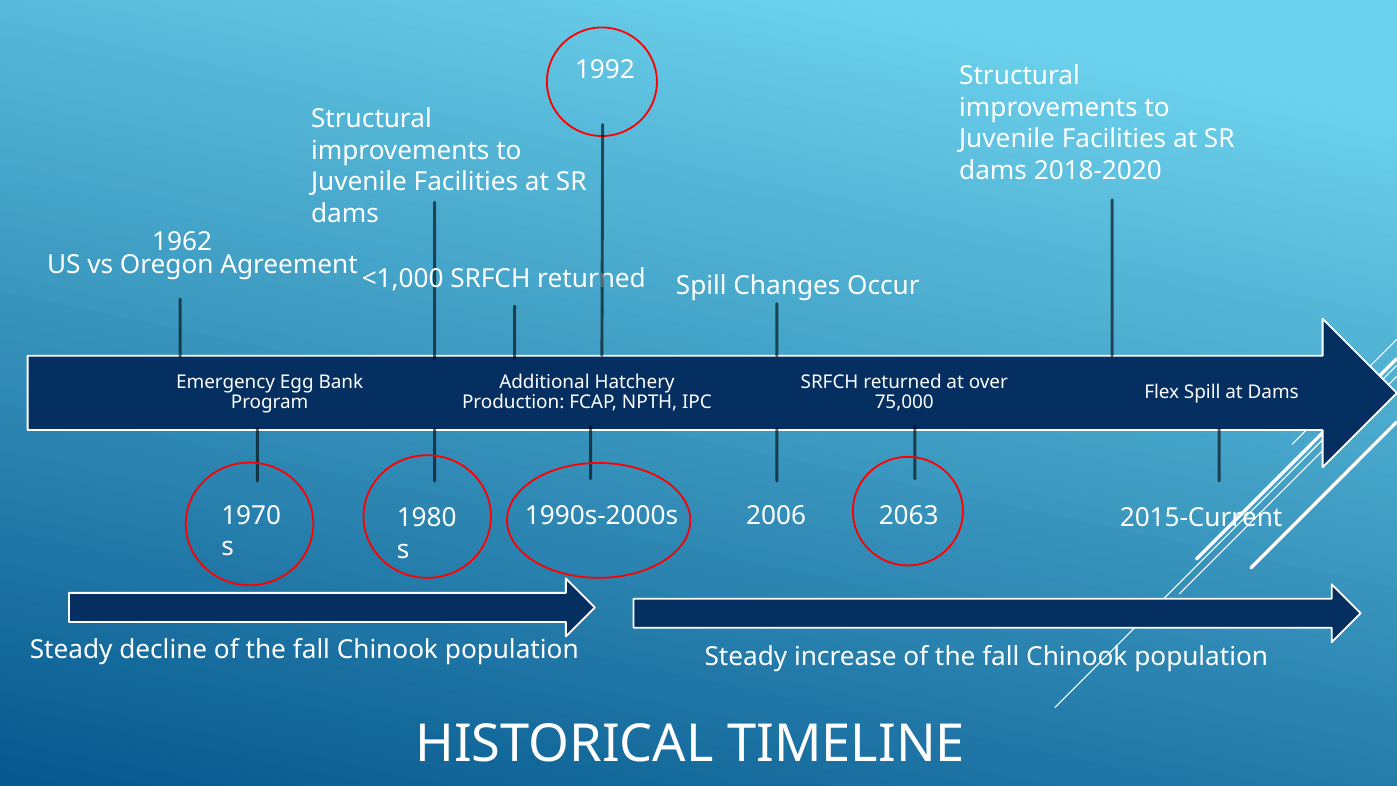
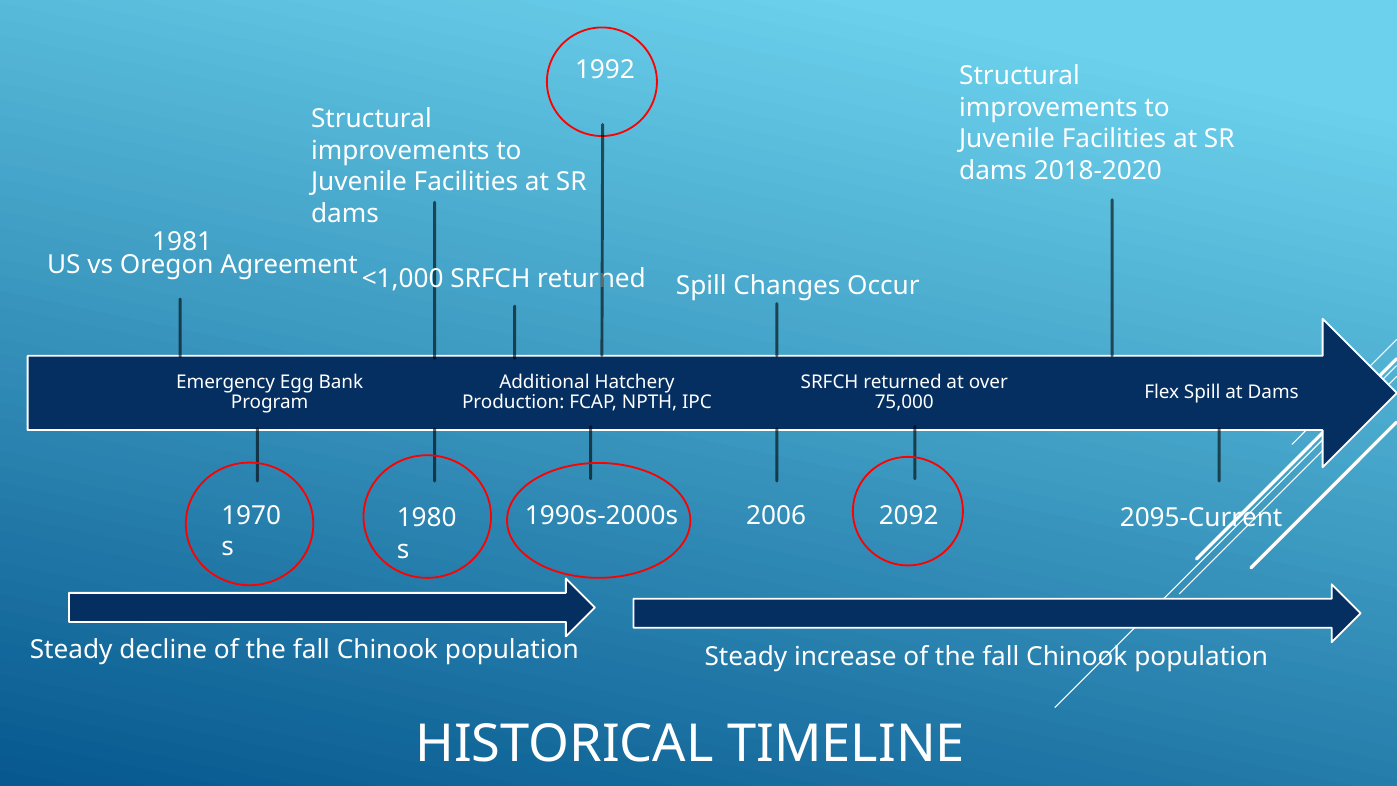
1962: 1962 -> 1981 (182, 241)
2063: 2063 -> 2092 (909, 516)
2015-Current: 2015-Current -> 2095-Current (1201, 518)
